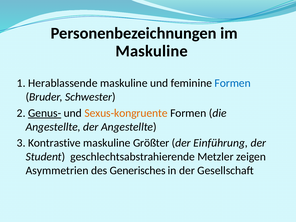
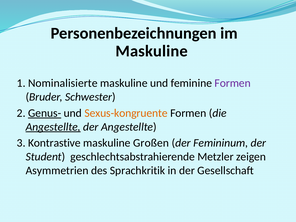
Herablassende: Herablassende -> Nominalisierte (63, 83)
Formen colour: blue -> purple (233, 83)
Angestellte underline: none -> present (53, 127)
Größter: Größter -> Großen (151, 143)
Einführung: Einführung -> Femininum (221, 143)
Generisches: Generisches -> Sprachkritik (138, 170)
